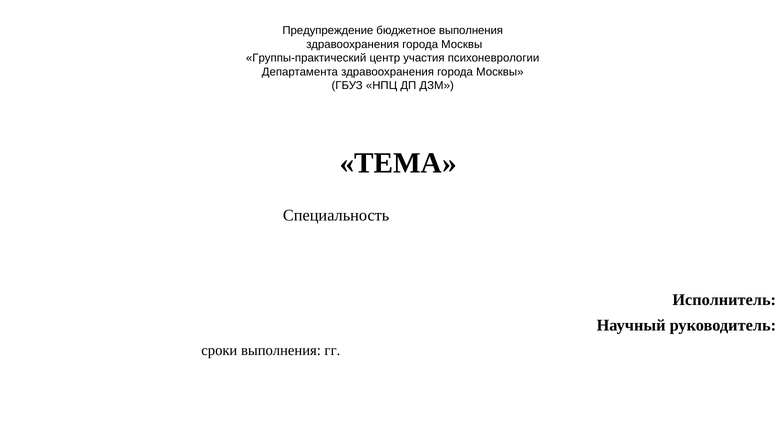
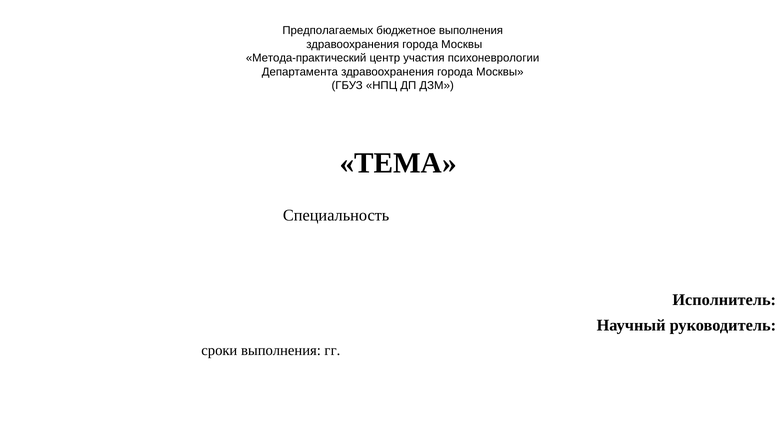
Предупреждение: Предупреждение -> Предполагаемых (328, 31)
Группы-практический: Группы-практический -> Метода-практический (306, 58)
